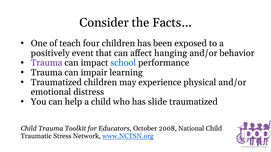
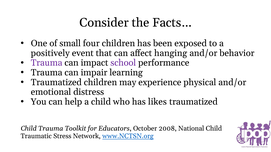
teach: teach -> small (70, 43)
school colour: blue -> purple (123, 63)
slide: slide -> likes (157, 102)
